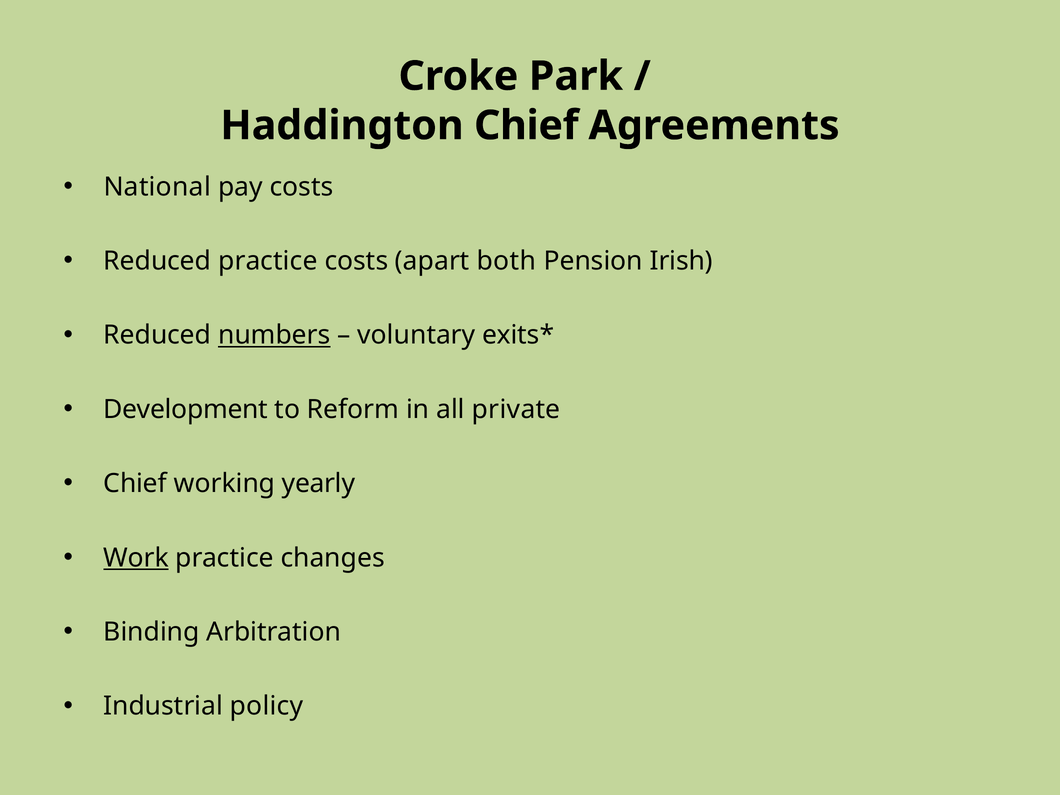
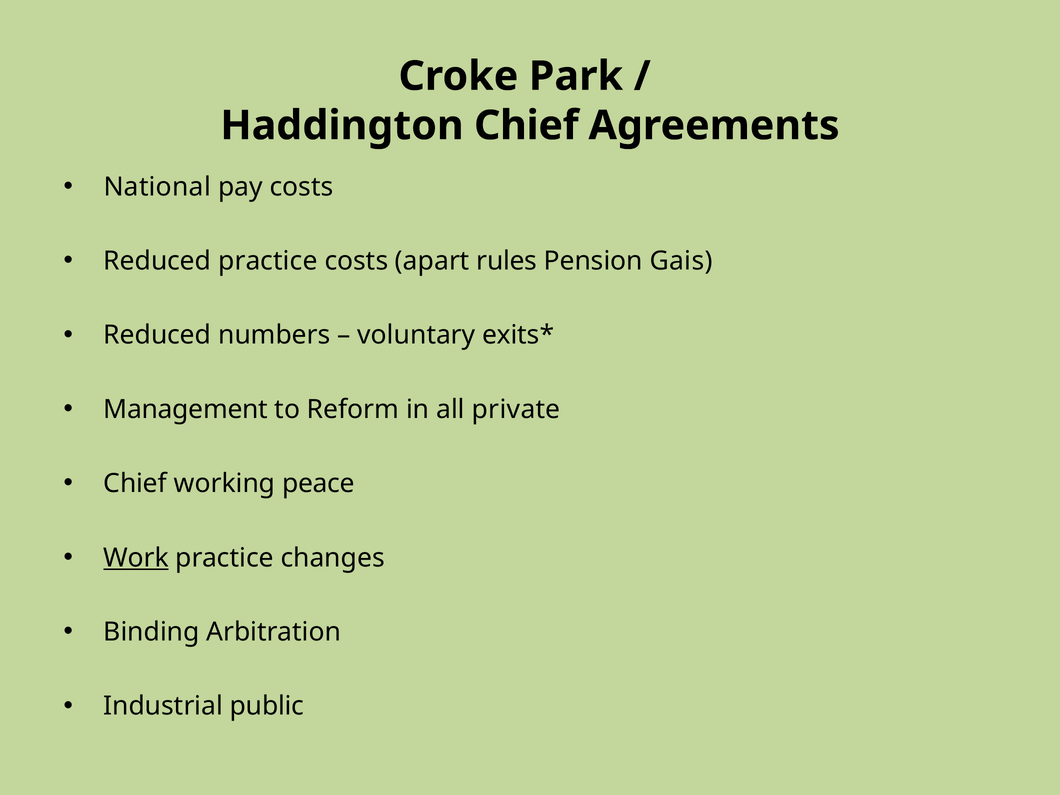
both: both -> rules (507, 261)
Irish: Irish -> Gais (681, 261)
numbers underline: present -> none (274, 335)
Development: Development -> Management (186, 409)
yearly: yearly -> peace (318, 484)
policy: policy -> public (267, 706)
